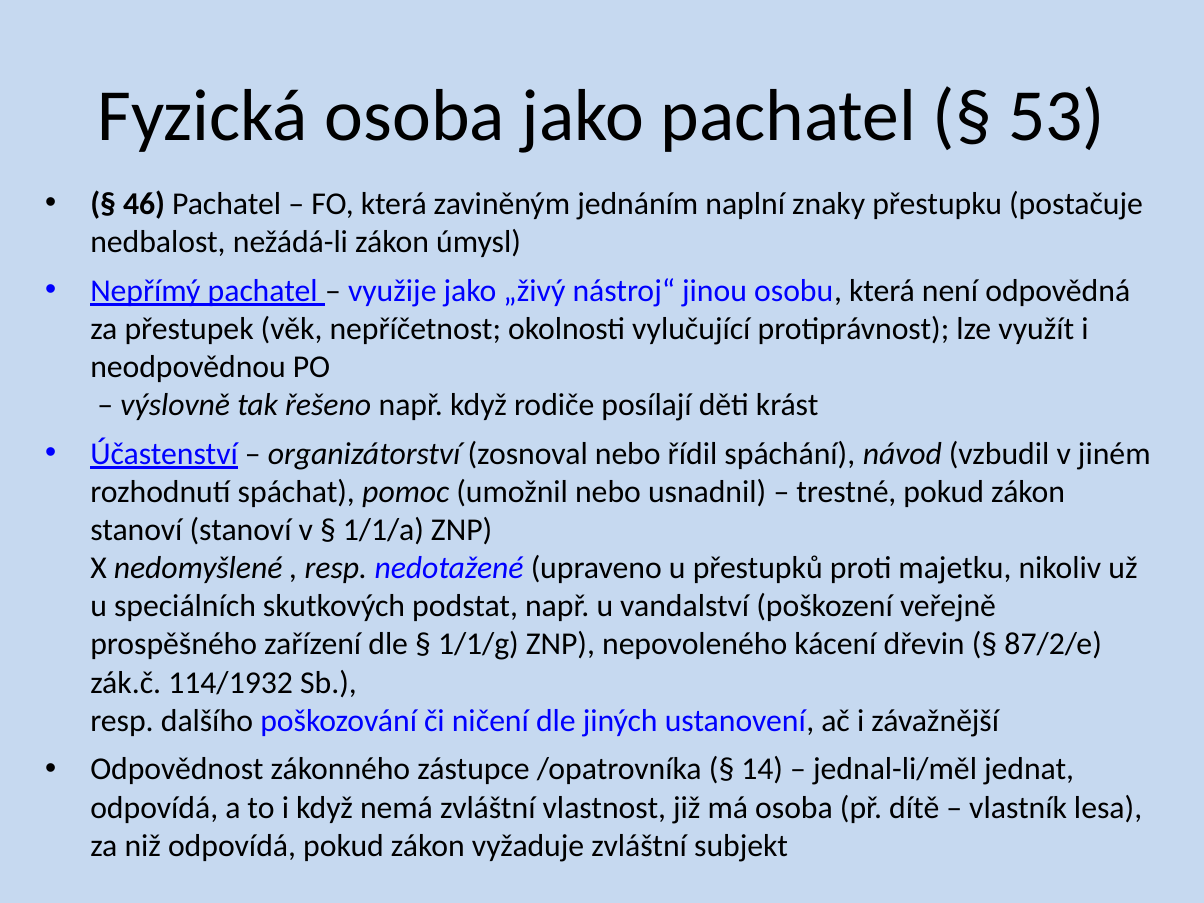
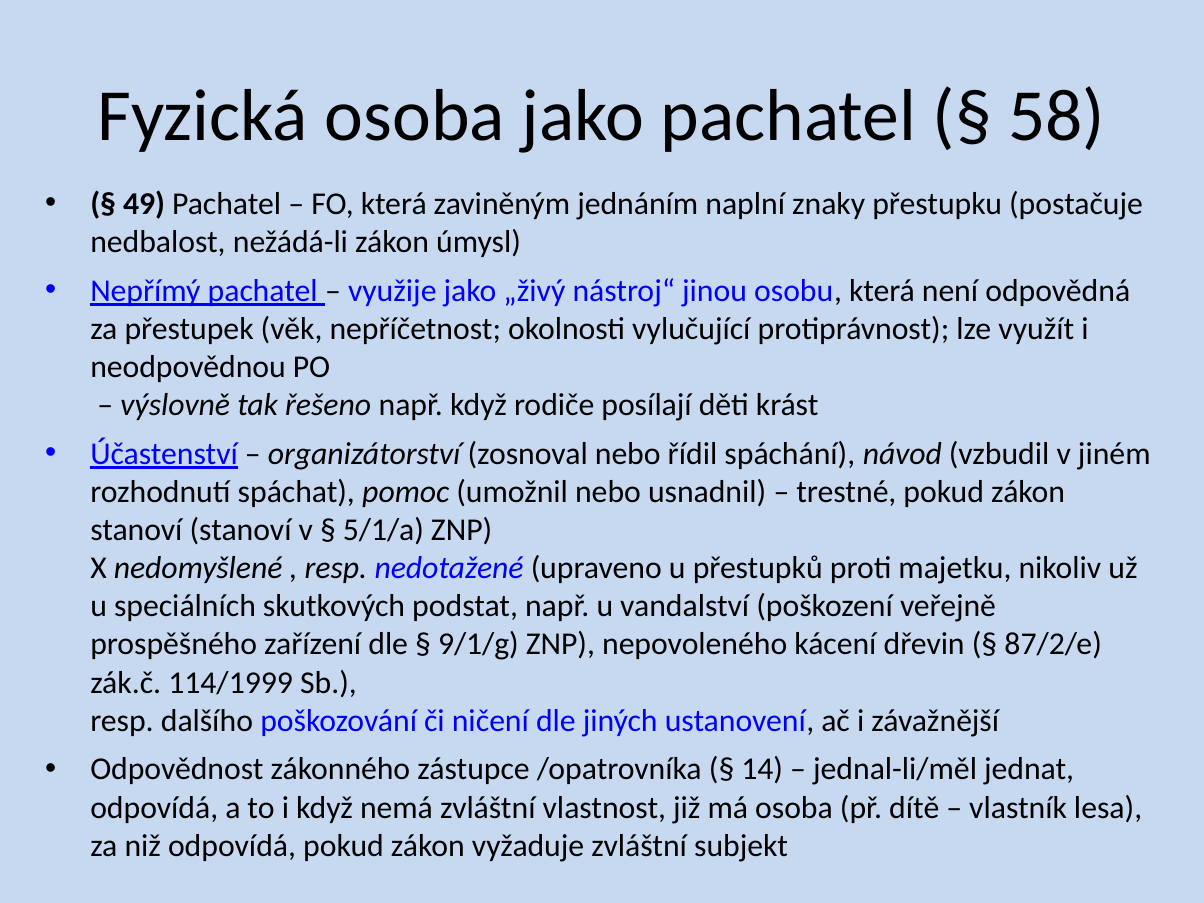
53: 53 -> 58 (1057, 117)
46: 46 -> 49 (144, 204)
1/1/a: 1/1/a -> 5/1/a (383, 530)
1/1/g: 1/1/g -> 9/1/g (478, 644)
114/1932: 114/1932 -> 114/1999 (231, 683)
